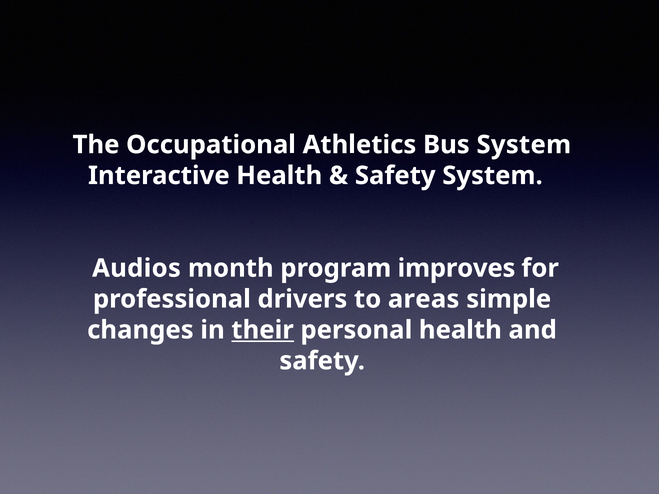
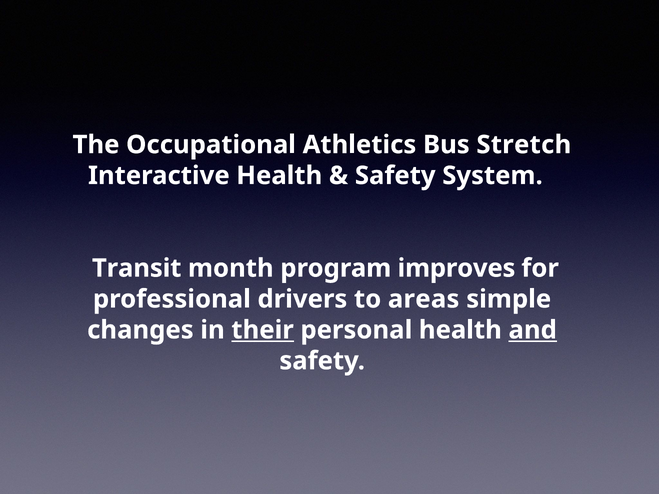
Bus System: System -> Stretch (524, 145)
Audios: Audios -> Transit (137, 268)
and underline: none -> present (533, 330)
